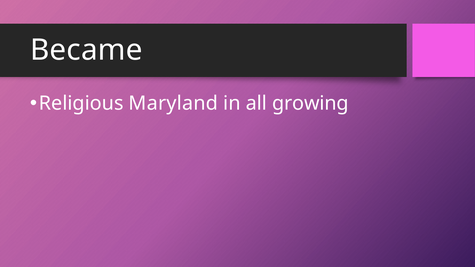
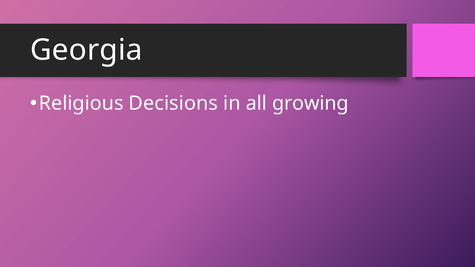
Became: Became -> Georgia (86, 50)
Maryland: Maryland -> Decisions (173, 103)
